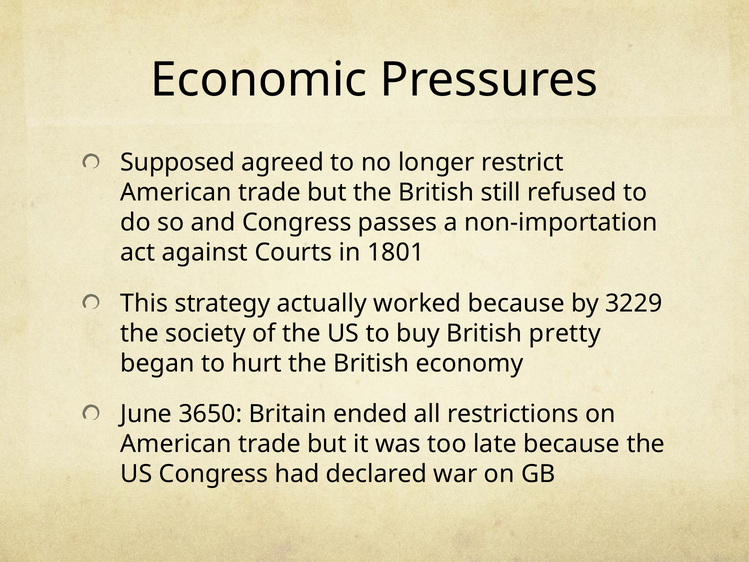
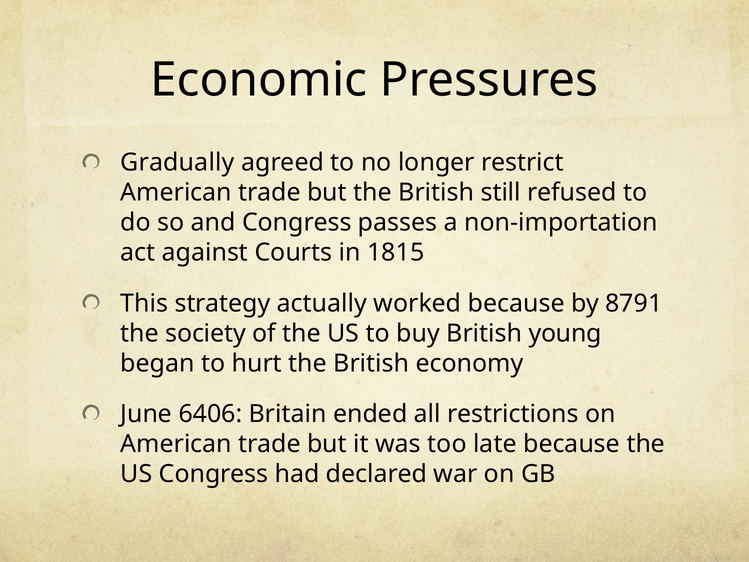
Supposed: Supposed -> Gradually (177, 163)
1801: 1801 -> 1815 (396, 252)
3229: 3229 -> 8791 (634, 303)
pretty: pretty -> young (565, 333)
3650: 3650 -> 6406 (210, 414)
